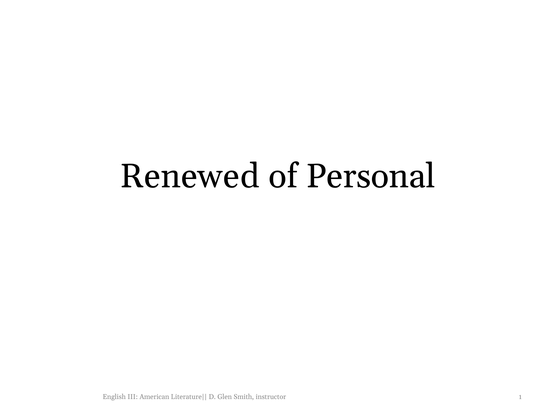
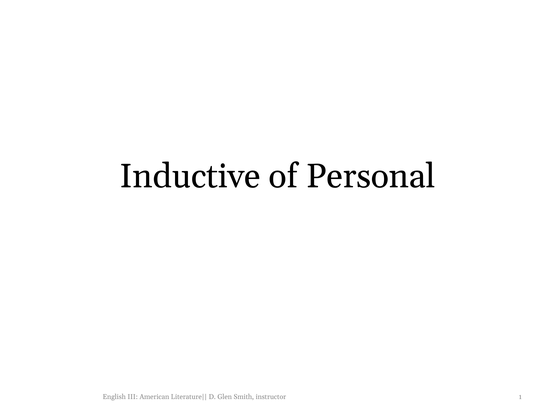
Renewed: Renewed -> Inductive (190, 176)
